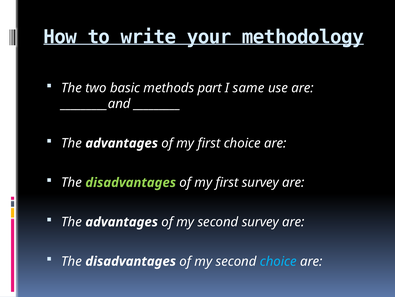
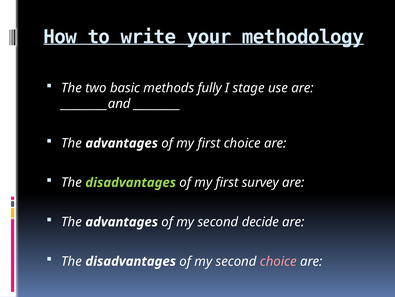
part: part -> fully (210, 88)
same: same -> stage (249, 88)
second survey: survey -> decide (260, 221)
choice colour: light blue -> pink (278, 261)
